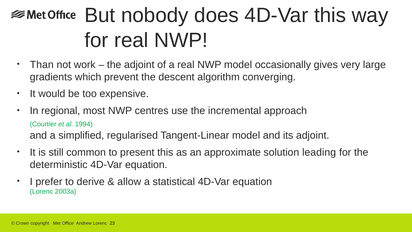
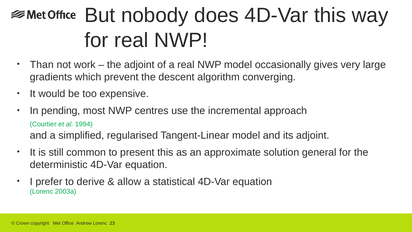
regional: regional -> pending (61, 111)
leading: leading -> general (319, 152)
